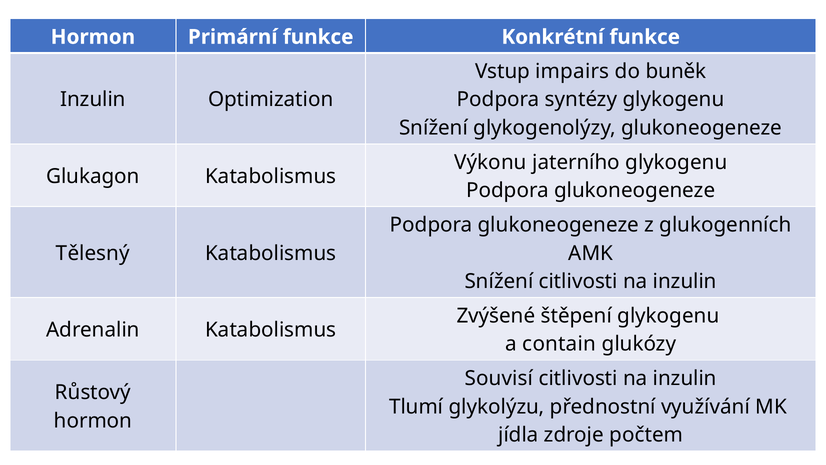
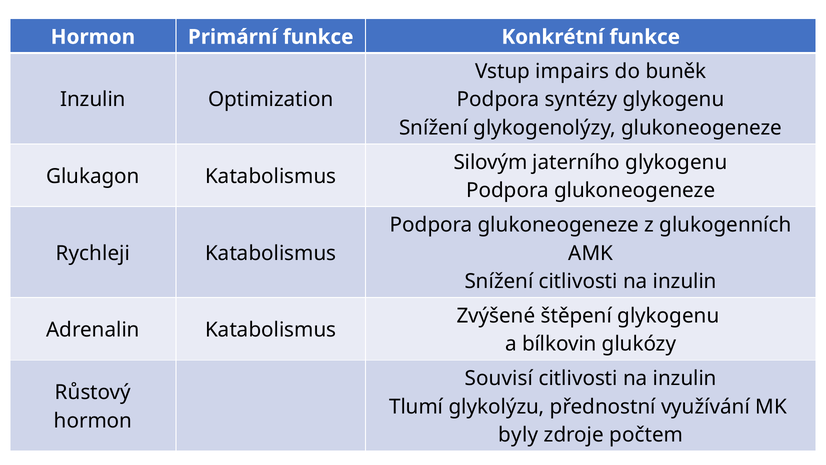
Výkonu: Výkonu -> Silovým (491, 162)
Tělesný: Tělesný -> Rychleji (93, 253)
contain: contain -> bílkovin (559, 344)
jídla: jídla -> byly (518, 435)
